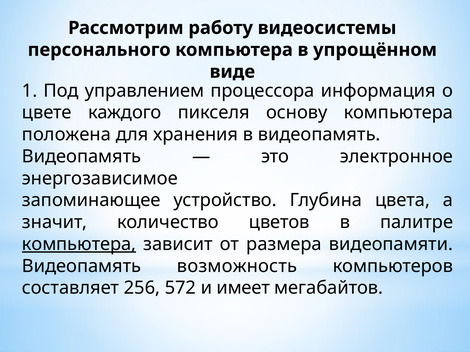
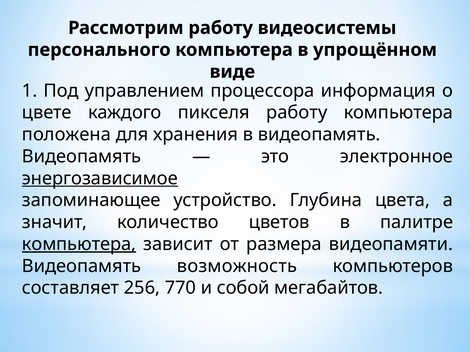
пикселя основу: основу -> работу (297, 113)
энергозависимое underline: none -> present (100, 179)
572: 572 -> 770 (180, 288)
имеет: имеет -> собой (243, 288)
